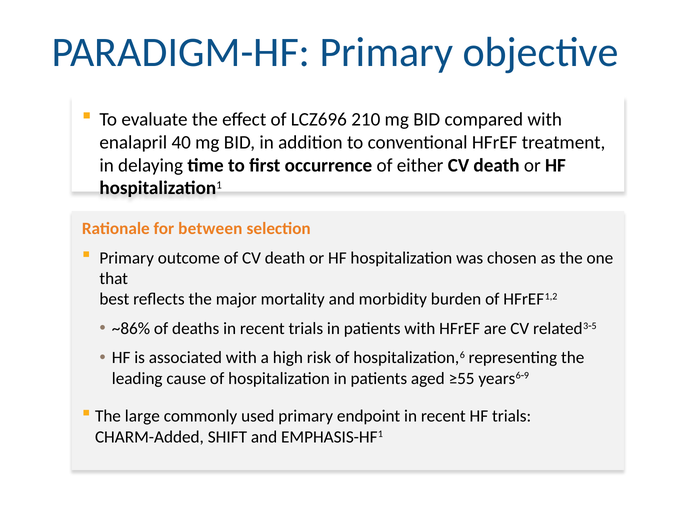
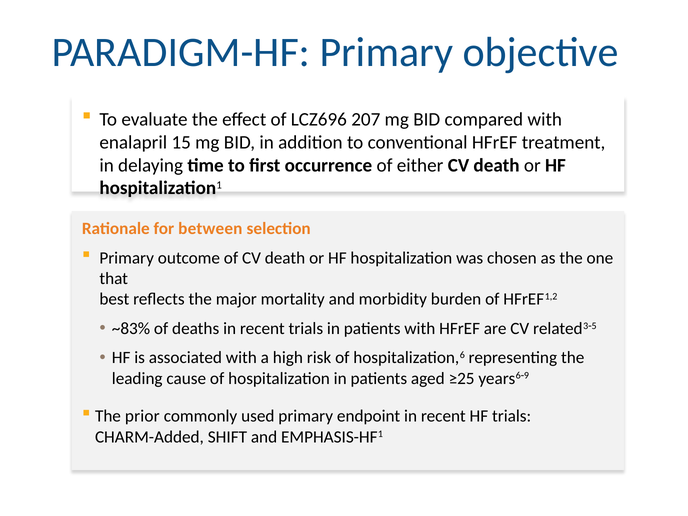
210: 210 -> 207 (366, 119)
40: 40 -> 15 (181, 142)
~86%: ~86% -> ~83% (131, 329)
≥55: ≥55 -> ≥25 (462, 378)
large: large -> prior (142, 416)
